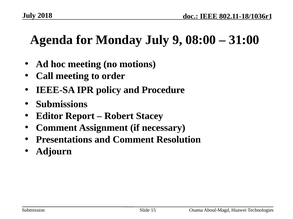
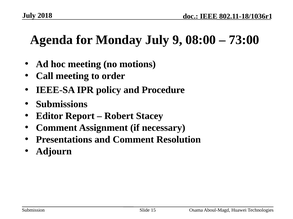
31:00: 31:00 -> 73:00 (244, 40)
